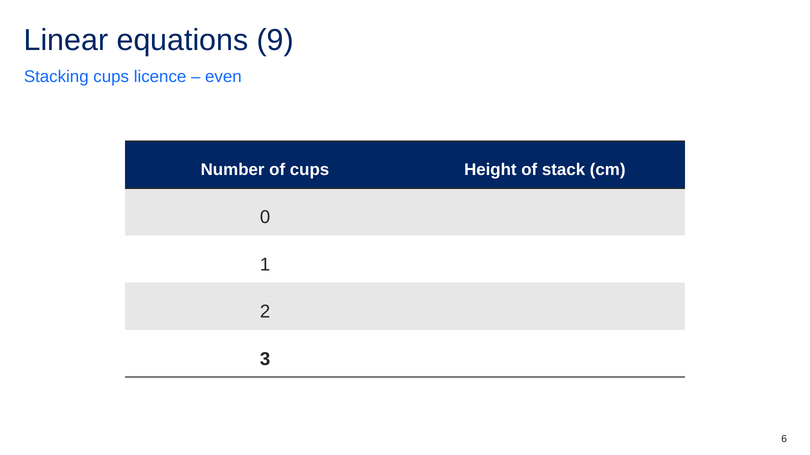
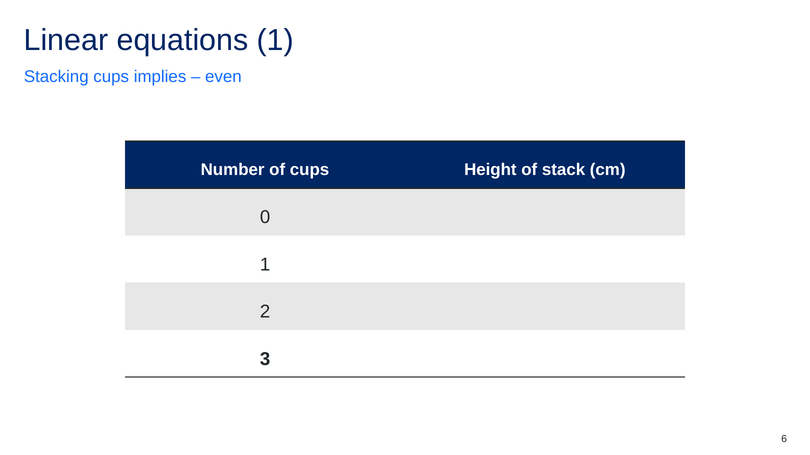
equations 9: 9 -> 1 (275, 40)
licence: licence -> implies (160, 77)
